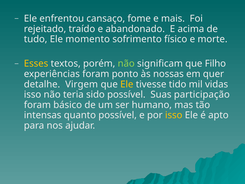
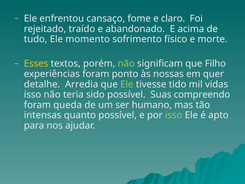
mais: mais -> claro (173, 19)
Virgem: Virgem -> Arredia (82, 84)
Ele colour: yellow -> light green (127, 84)
participação: participação -> compreendo (202, 94)
básico: básico -> queda (68, 105)
isso colour: yellow -> light green (174, 115)
